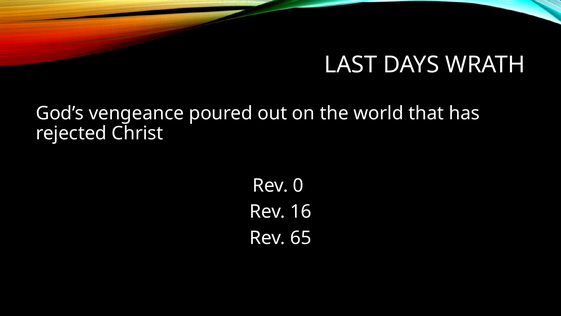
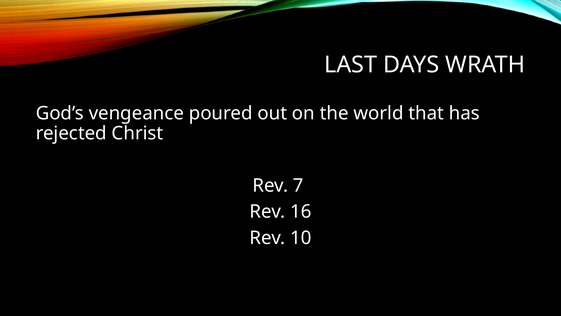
0: 0 -> 7 (298, 185)
65: 65 -> 10 (301, 238)
